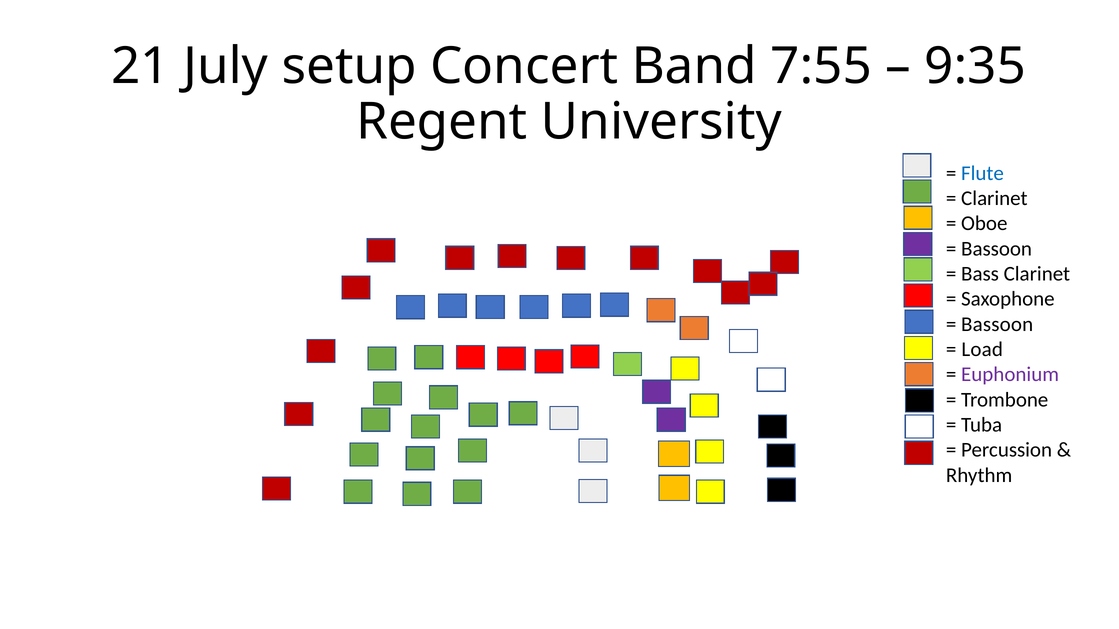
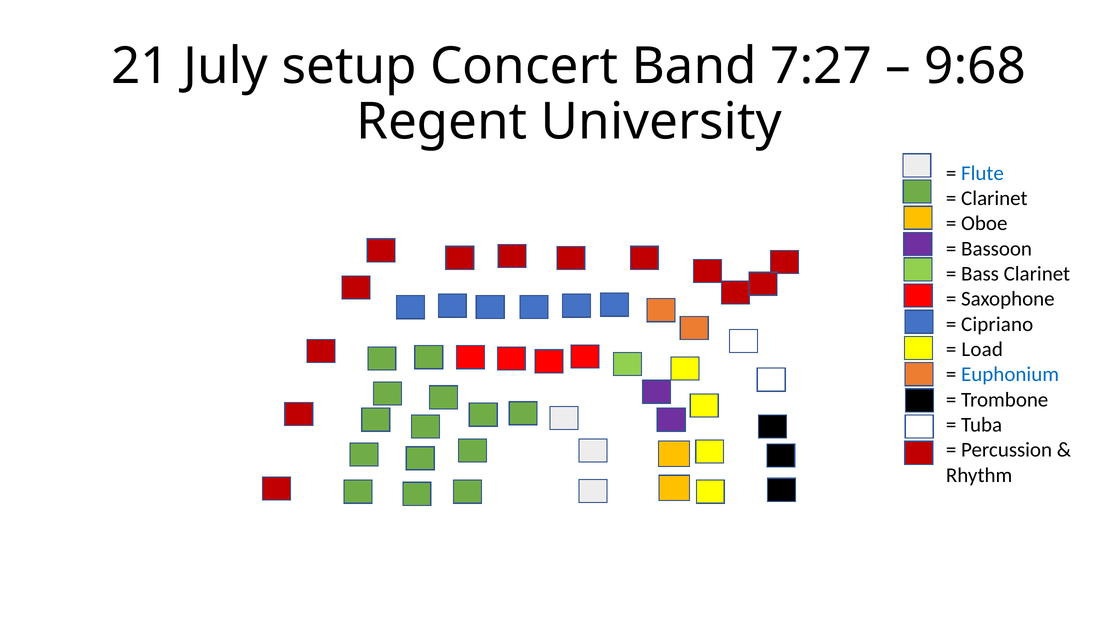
7:55: 7:55 -> 7:27 (821, 66)
9:35: 9:35 -> 9:68 (975, 66)
Bassoon: Bassoon -> Cipriano (997, 324)
Euphonium colour: purple -> blue (1010, 375)
